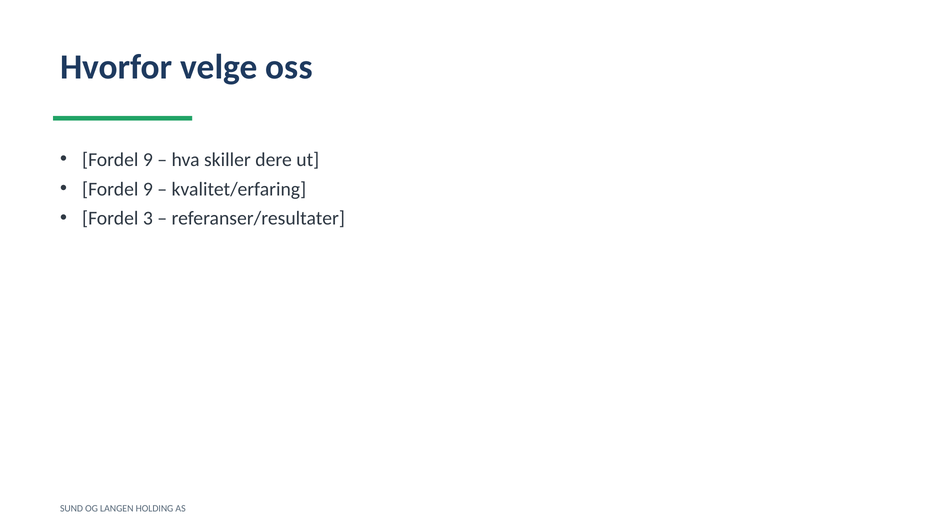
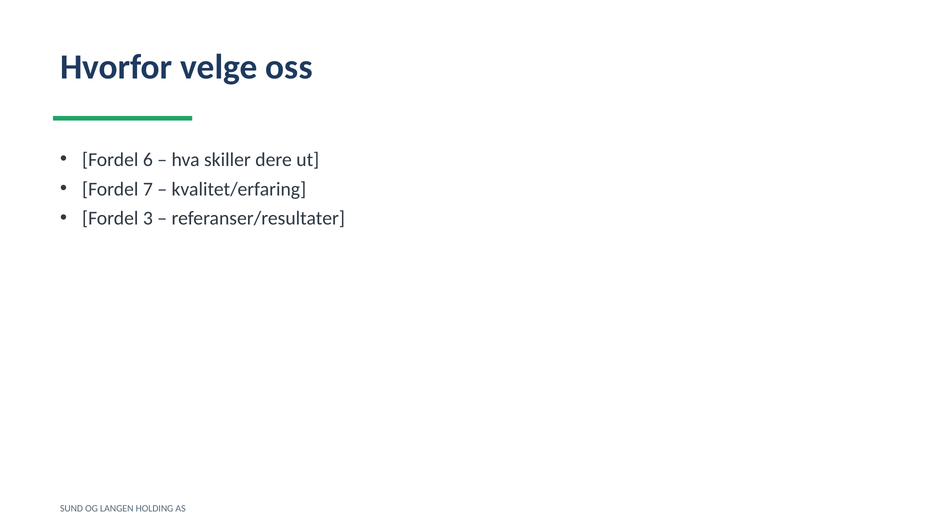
9: 9 -> 6 (148, 160)
9: 9 -> 7 (148, 189)
